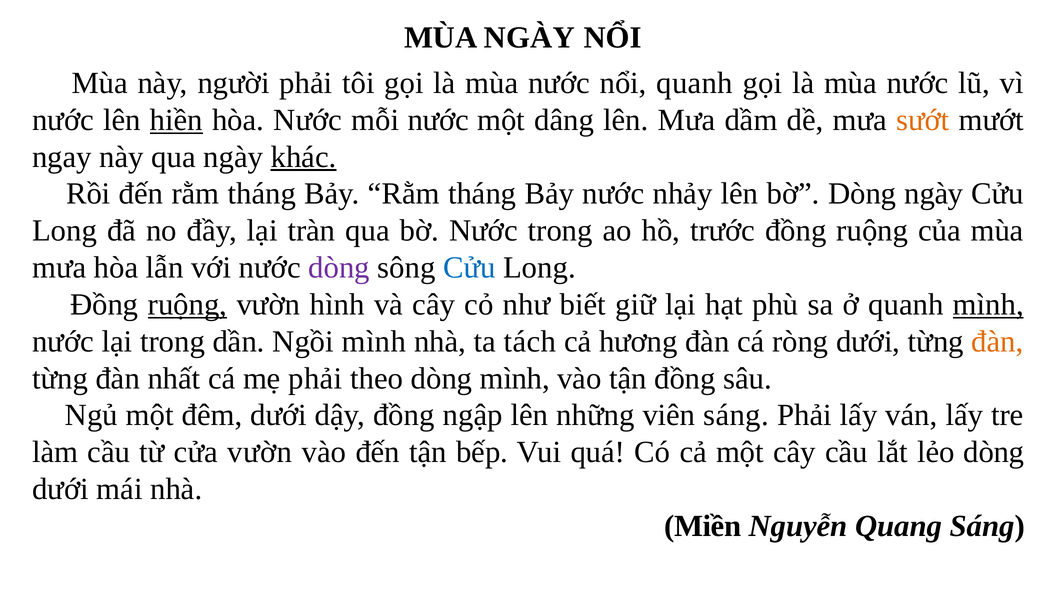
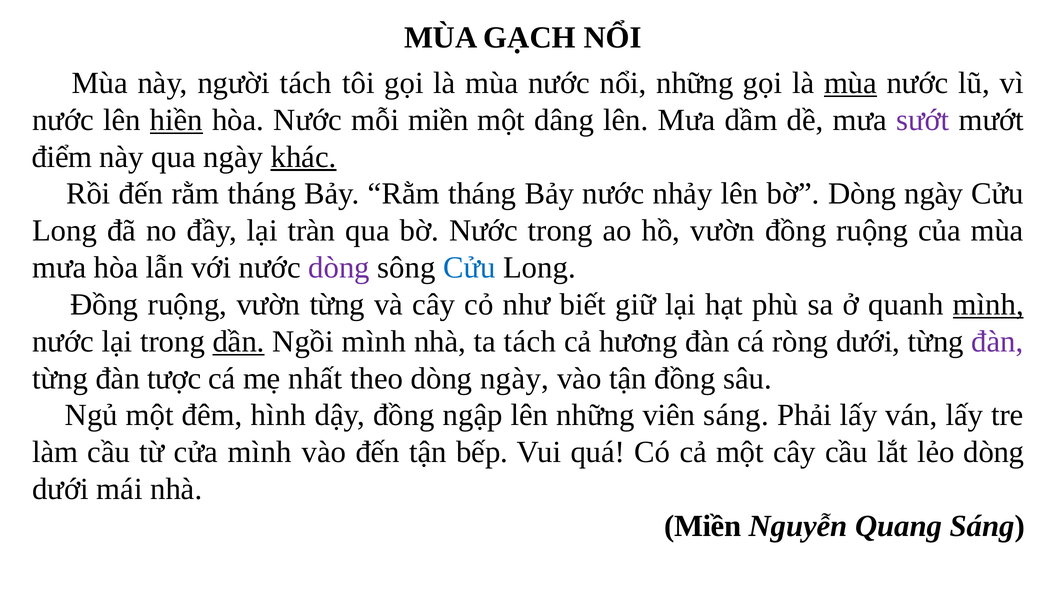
MÙA NGÀY: NGÀY -> GẠCH (530, 38)
người phải: phải -> tách (306, 83)
nổi quanh: quanh -> những (695, 83)
mùa underline: none -> present (850, 83)
mỗi nước: nước -> miền (438, 120)
sướt colour: orange -> purple (923, 120)
ngay: ngay -> điểm (62, 157)
hồ trước: trước -> vườn (722, 231)
ruộng underline: present -> none (187, 305)
vườn hình: hình -> từng (337, 305)
dần underline: none -> present (239, 342)
đàn colour: orange -> purple (997, 342)
nhất: nhất -> tược (174, 379)
mẹ phải: phải -> nhất (315, 379)
theo dòng mình: mình -> ngày (515, 379)
đêm dưới: dưới -> hình (278, 416)
cửa vườn: vườn -> mình (260, 453)
